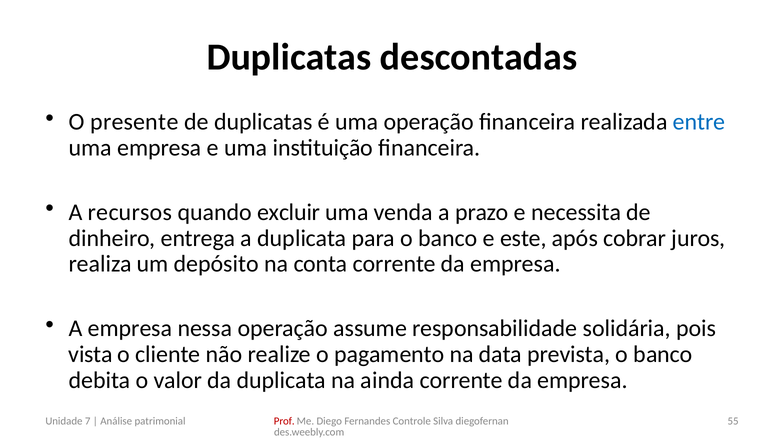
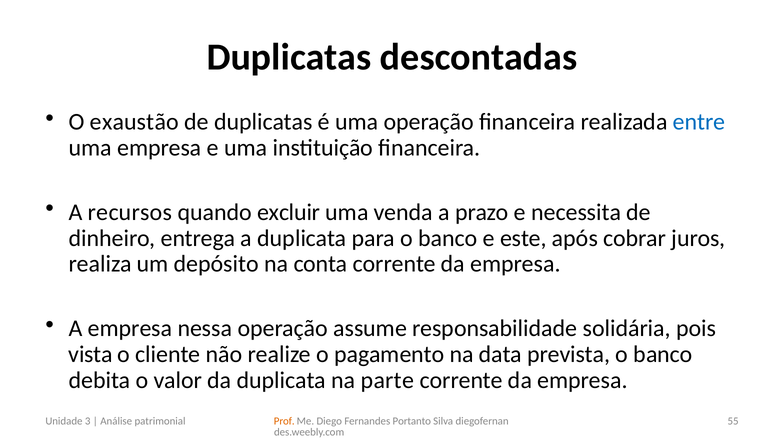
presente: presente -> exaustão (134, 122)
ainda: ainda -> parte (387, 380)
7: 7 -> 3 (88, 421)
Prof colour: red -> orange (284, 421)
Controle: Controle -> Portanto (412, 421)
